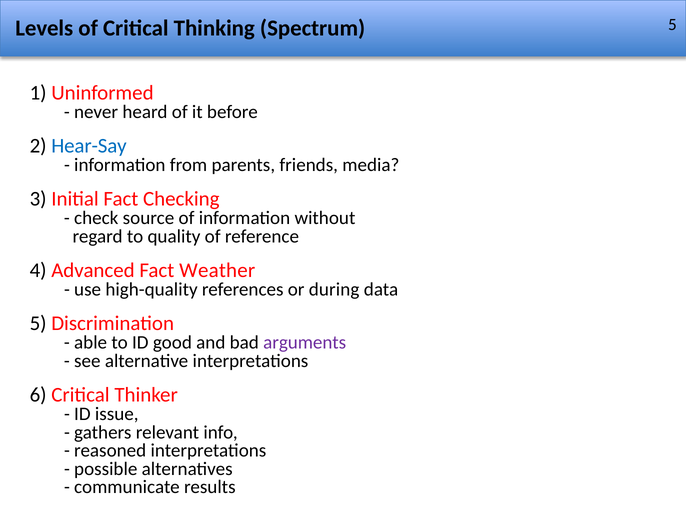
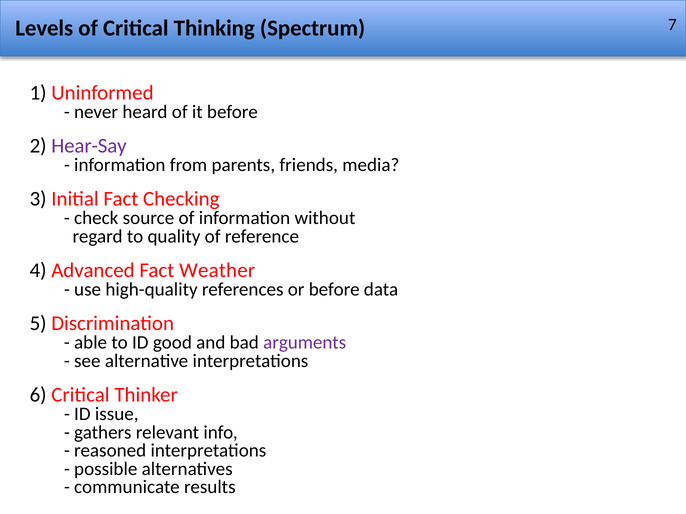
Spectrum 5: 5 -> 7 (672, 24)
Hear-Say colour: blue -> purple (89, 146)
or during: during -> before (334, 290)
